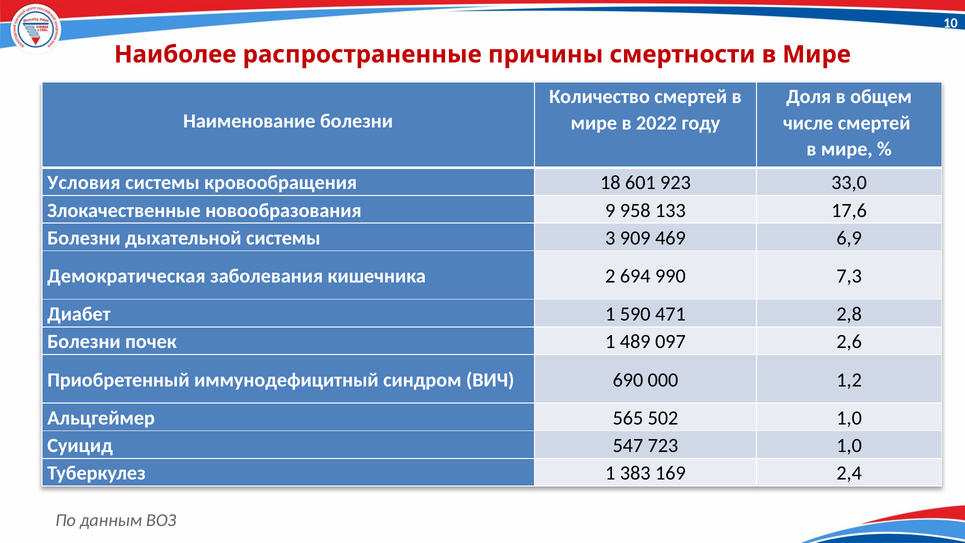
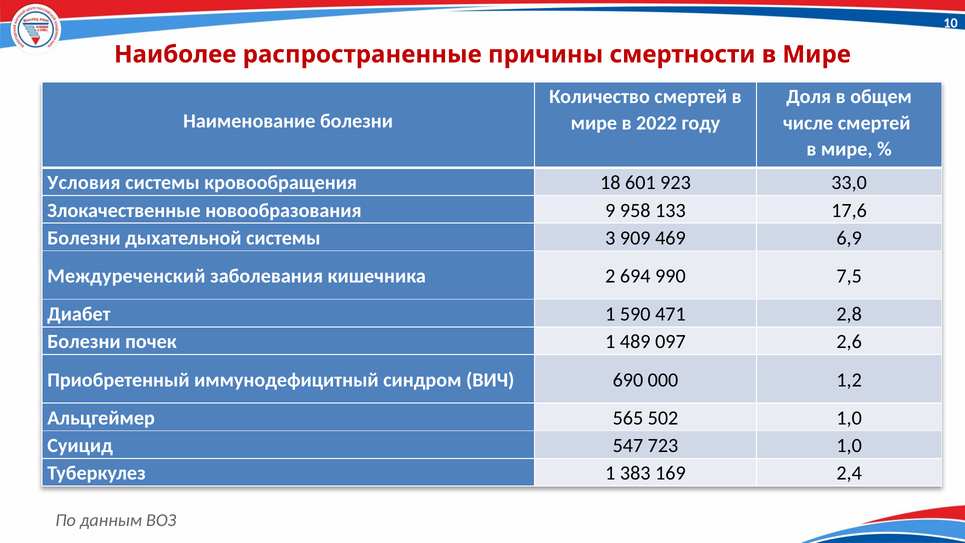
Демократическая: Демократическая -> Междуреченский (126, 276)
7,3: 7,3 -> 7,5 (849, 276)
